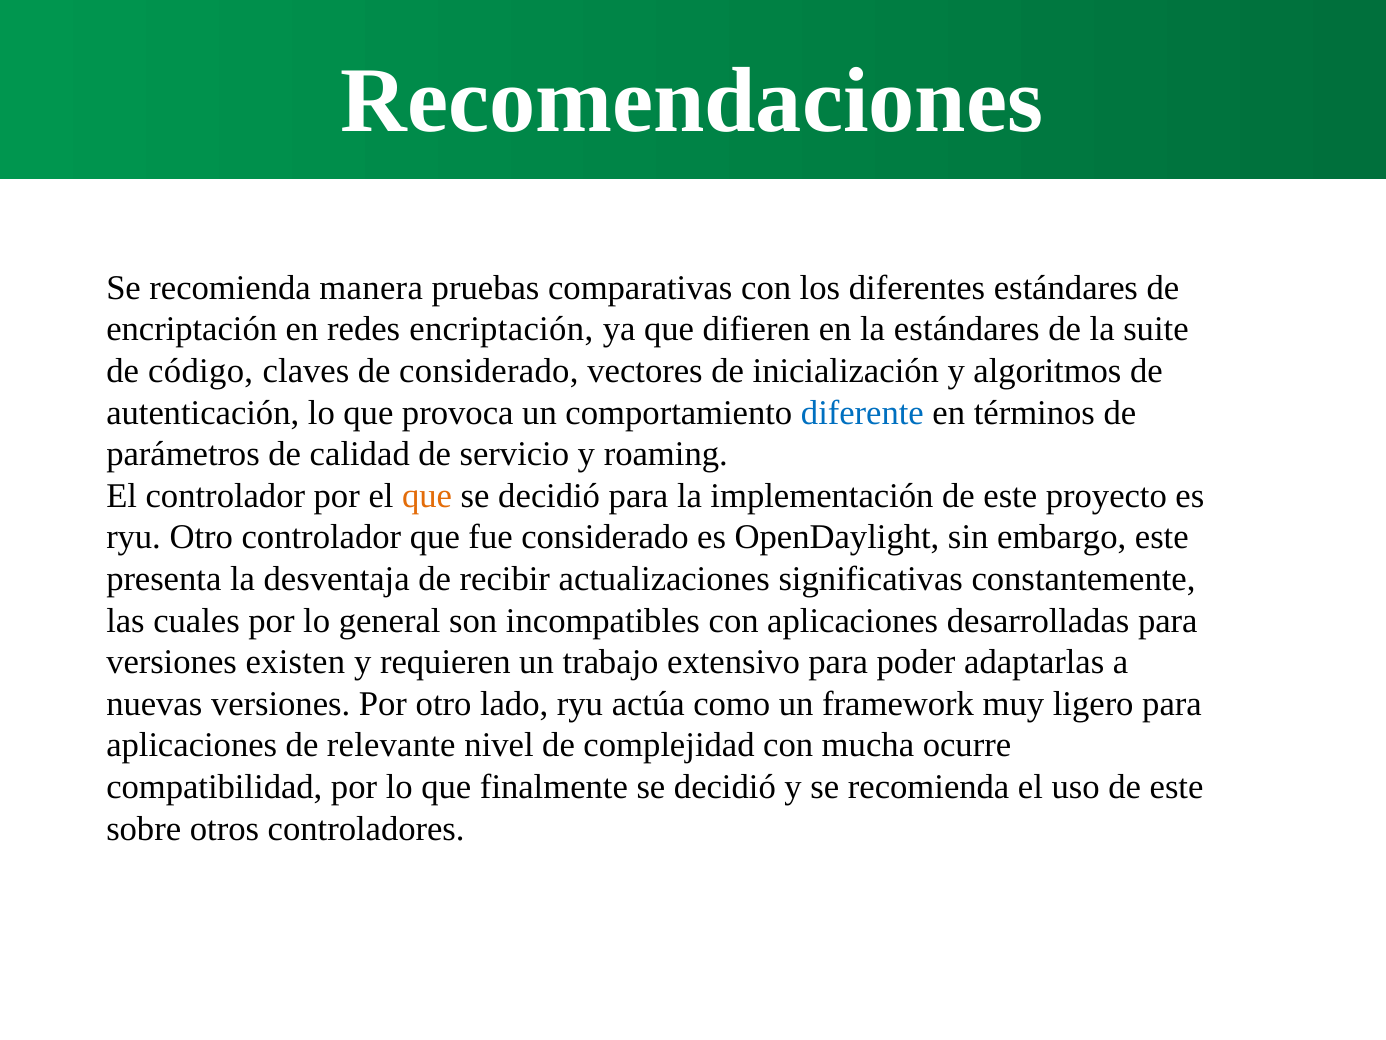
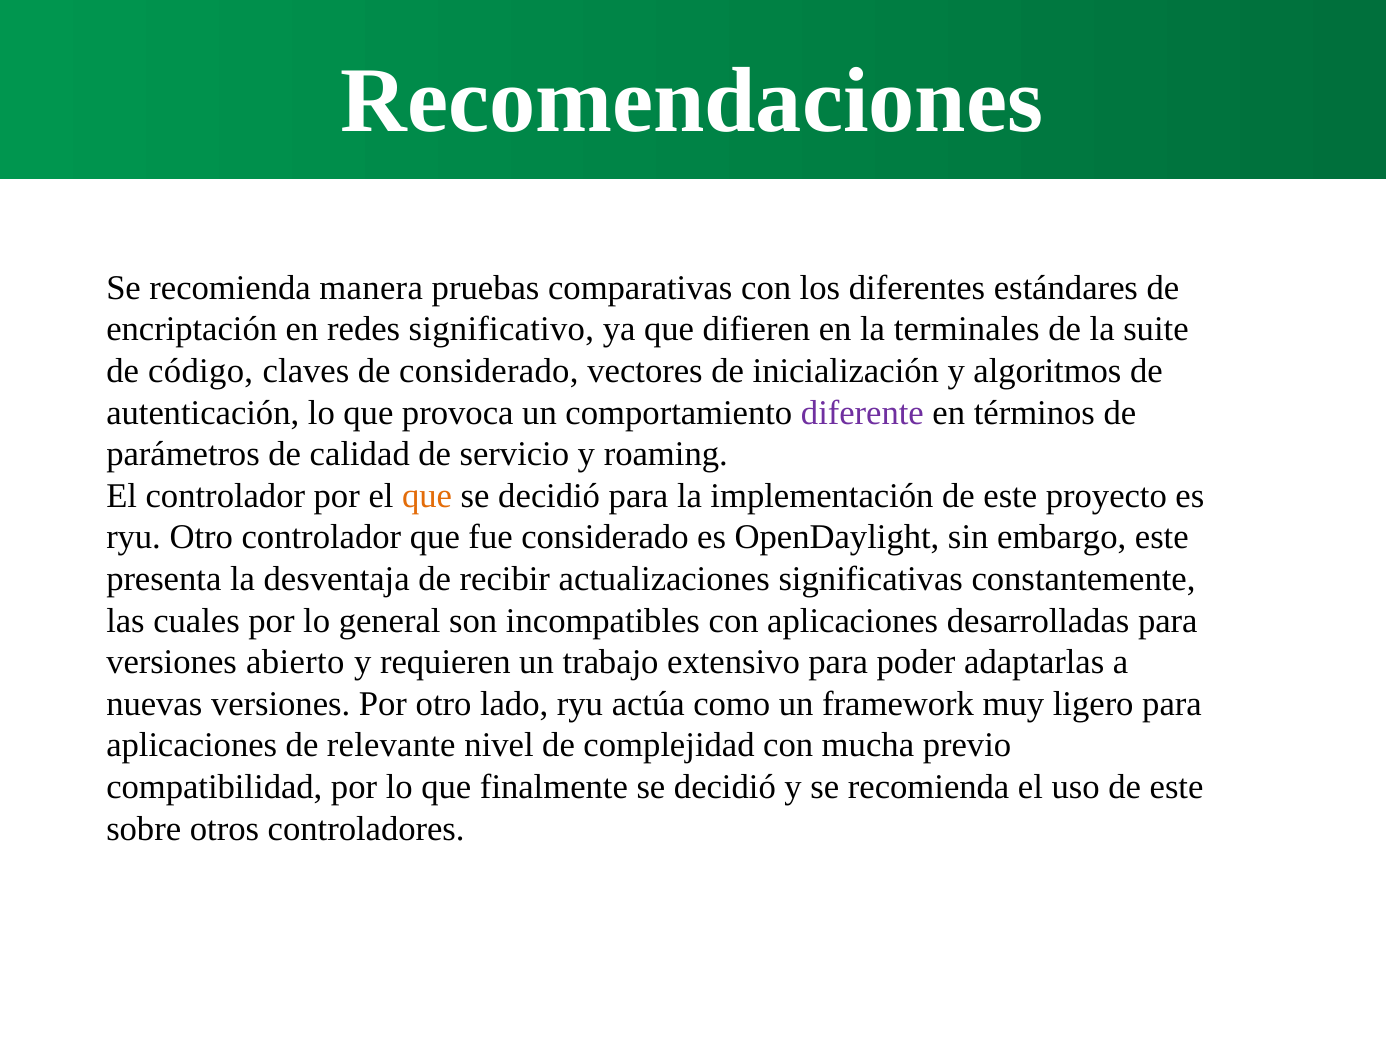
redes encriptación: encriptación -> significativo (501, 329)
la estándares: estándares -> terminales (967, 329)
diferente colour: blue -> purple (862, 412)
existen: existen -> abierto (295, 662)
ocurre: ocurre -> previo (967, 745)
